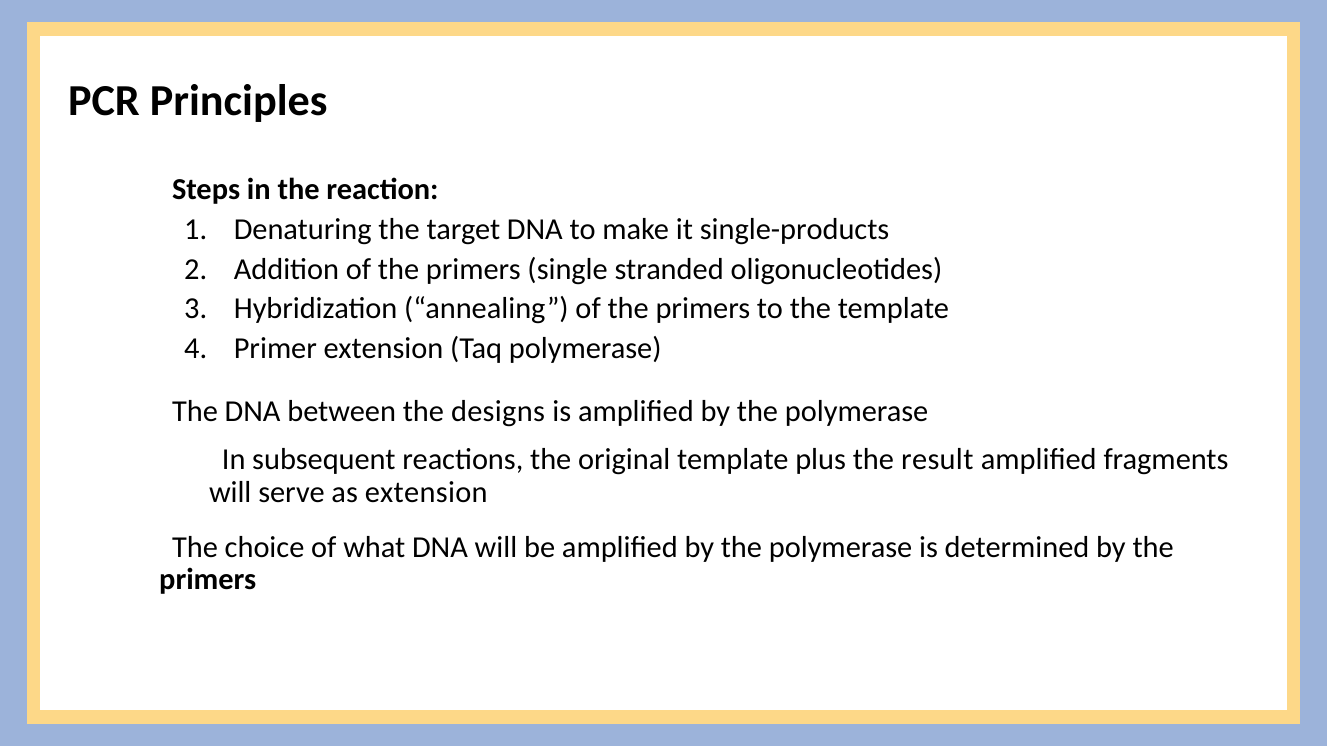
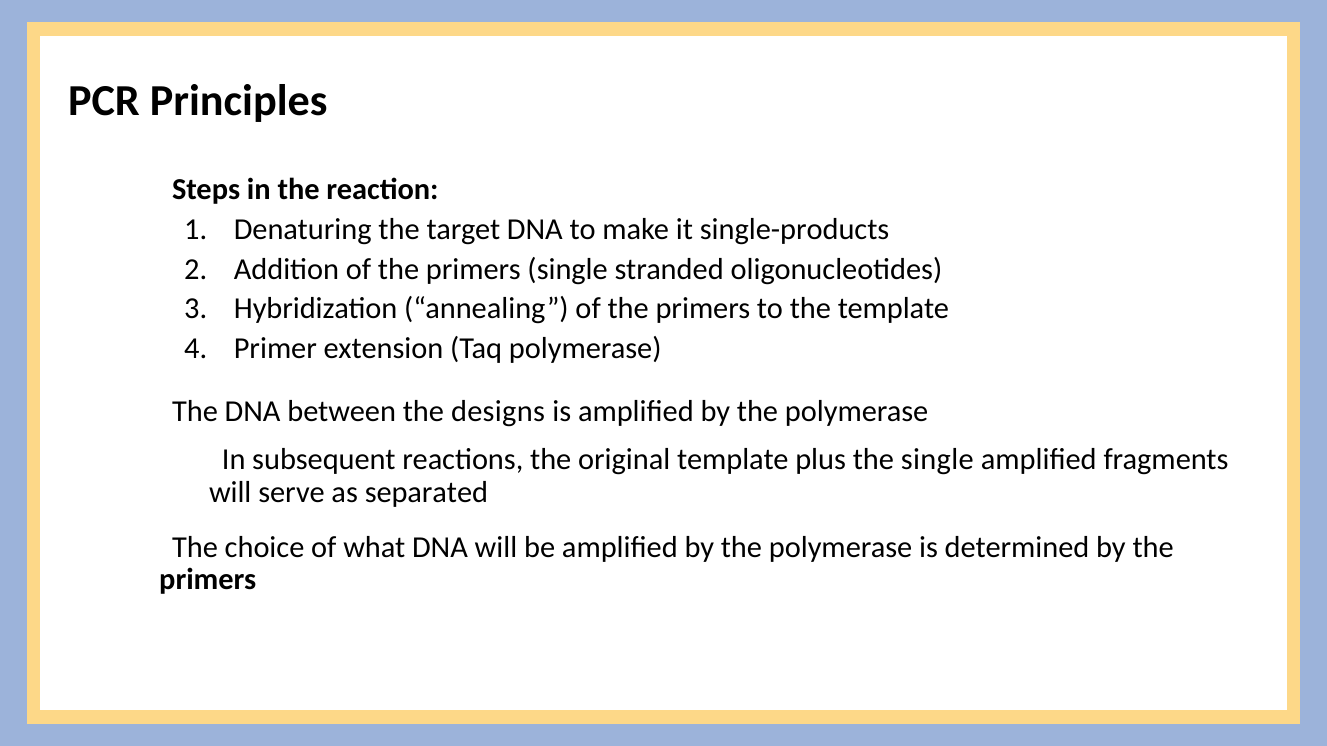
the result: result -> single (937, 460)
as extension: extension -> separated (426, 493)
